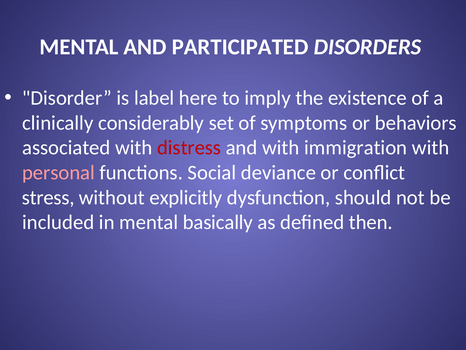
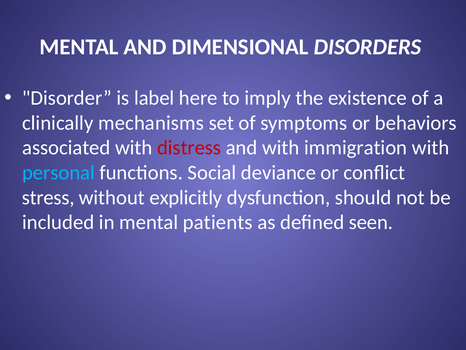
PARTICIPATED: PARTICIPATED -> DIMENSIONAL (240, 47)
considerably: considerably -> mechanisms (151, 123)
personal colour: pink -> light blue (58, 172)
basically: basically -> patients (218, 222)
then: then -> seen (371, 222)
